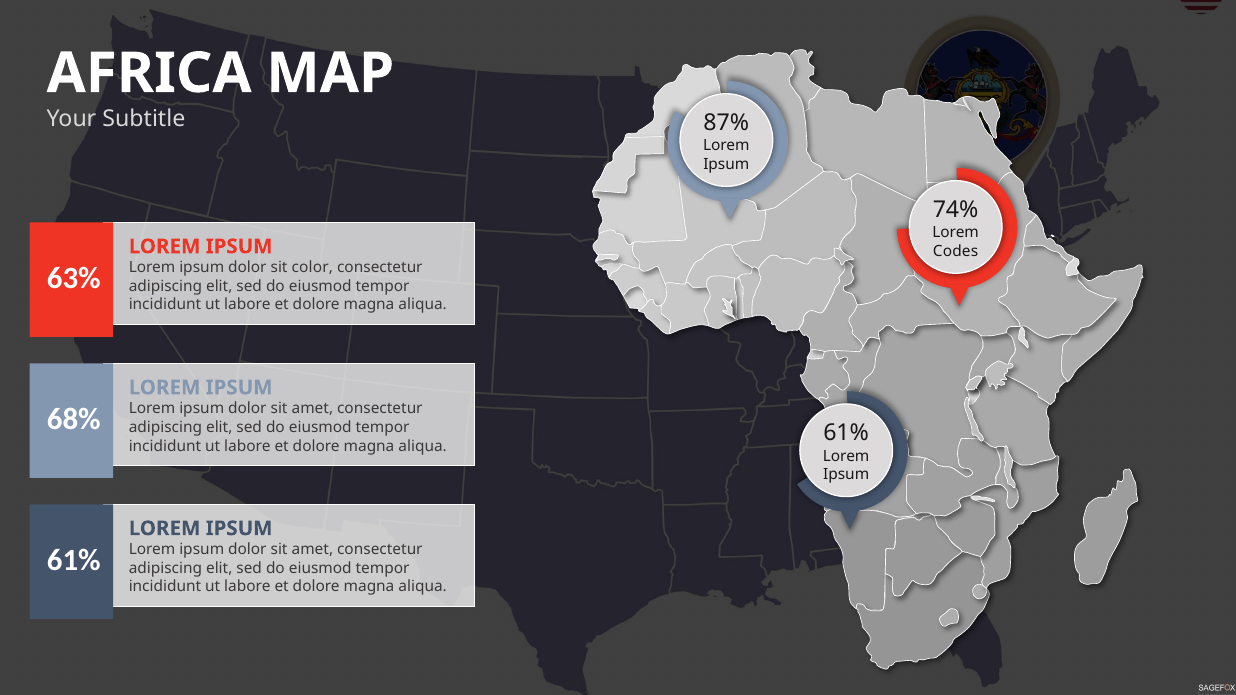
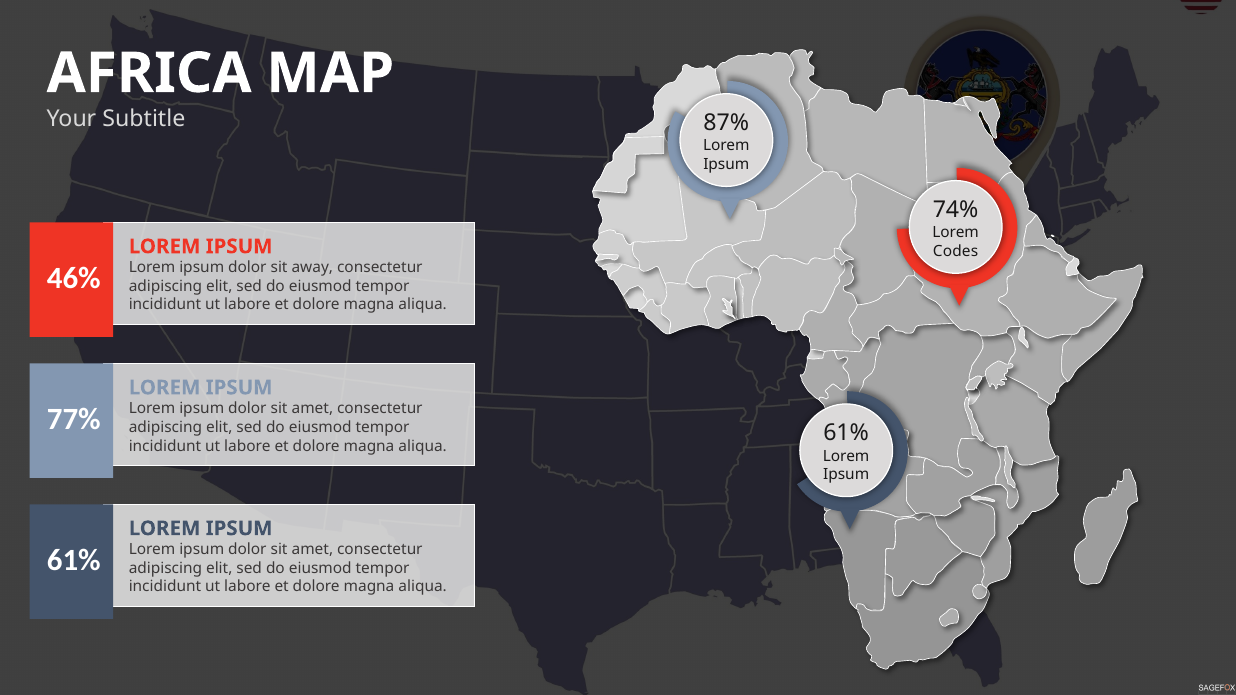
color: color -> away (312, 268)
63%: 63% -> 46% (74, 279)
68%: 68% -> 77% (74, 420)
